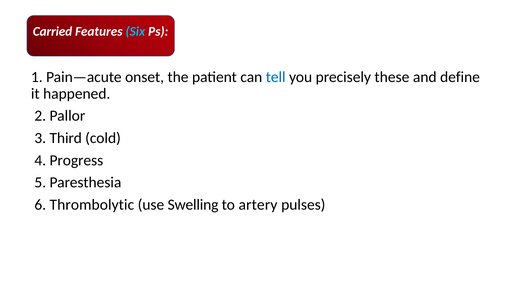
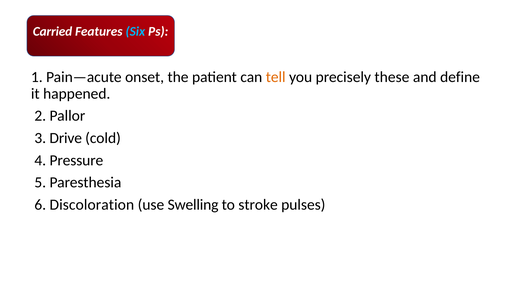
tell colour: blue -> orange (276, 77)
Third: Third -> Drive (66, 138)
Progress: Progress -> Pressure (76, 161)
Thrombolytic: Thrombolytic -> Discoloration (92, 205)
artery: artery -> stroke (258, 205)
